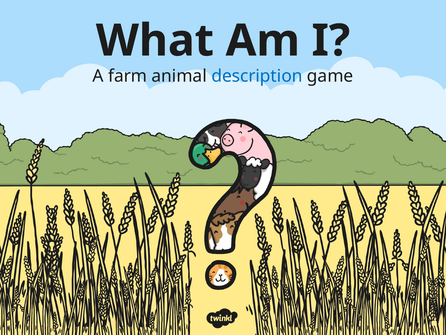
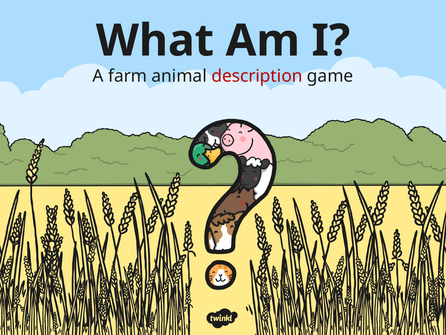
description colour: blue -> red (257, 76)
